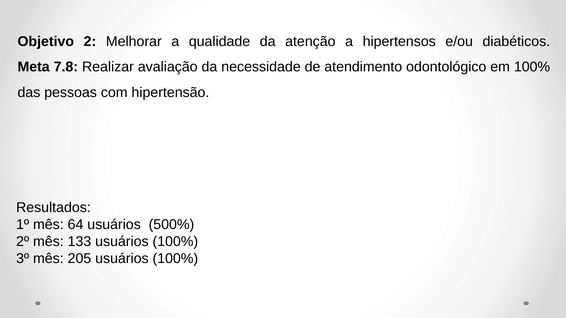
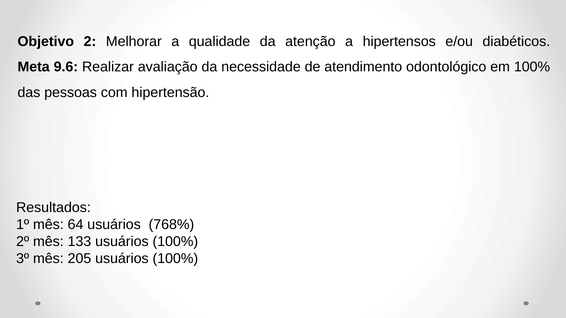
7.8: 7.8 -> 9.6 (66, 67)
500%: 500% -> 768% (171, 225)
